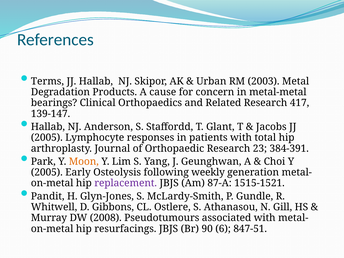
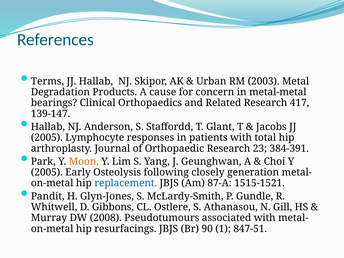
weekly: weekly -> closely (208, 172)
replacement colour: purple -> blue (126, 183)
6: 6 -> 1 (223, 229)
